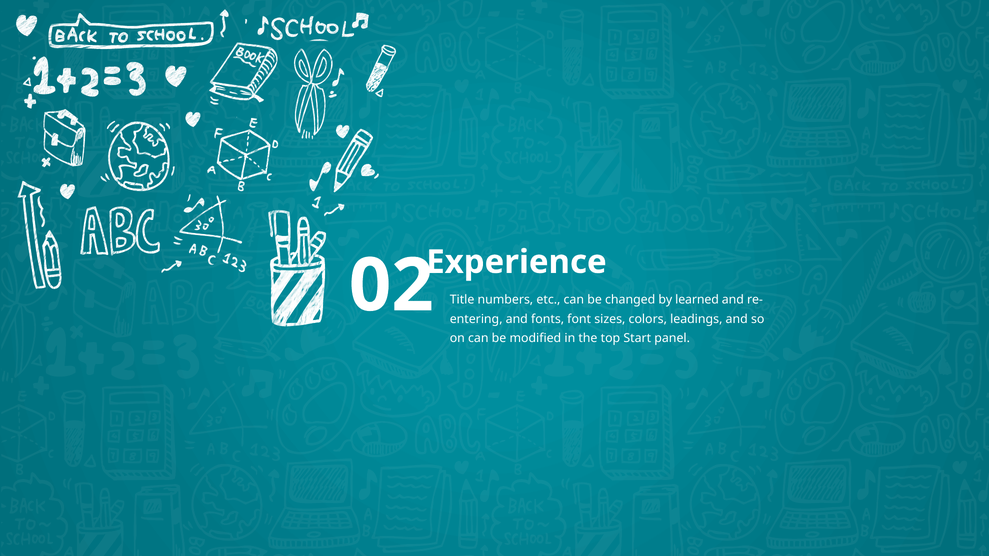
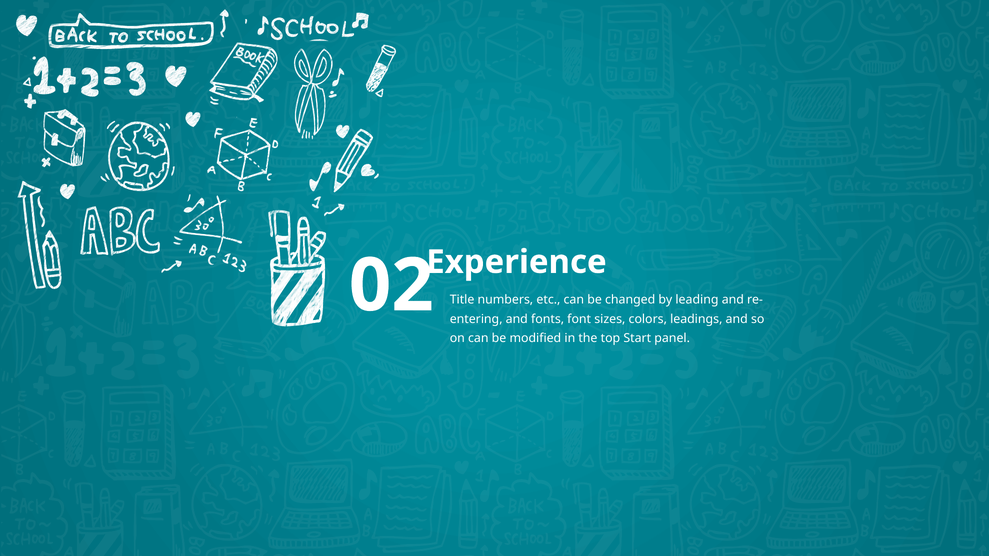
learned: learned -> leading (697, 300)
